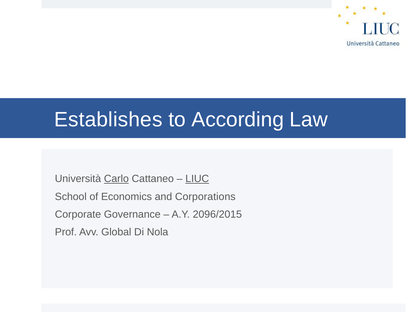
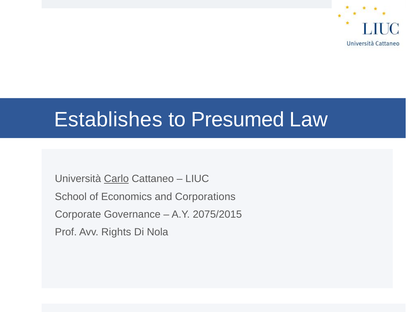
According: According -> Presumed (238, 120)
LIUC underline: present -> none (197, 179)
2096/2015: 2096/2015 -> 2075/2015 (217, 214)
Global: Global -> Rights (116, 232)
